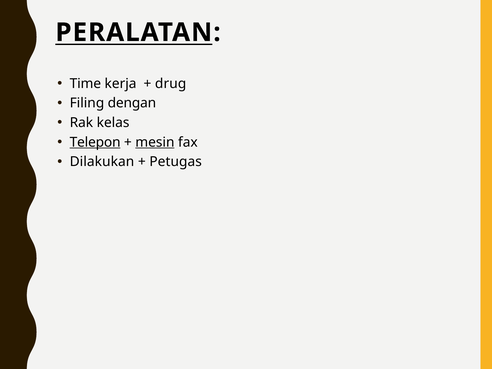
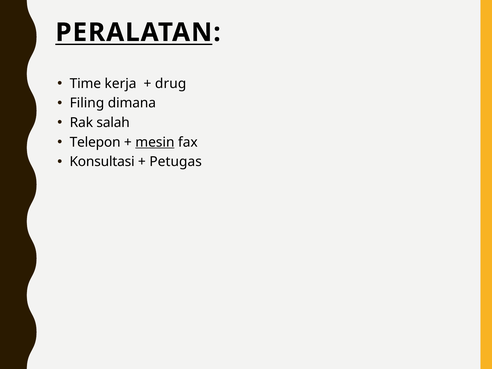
dengan: dengan -> dimana (132, 103)
kelas: kelas -> salah (113, 123)
Telepon underline: present -> none (95, 142)
Dilakukan: Dilakukan -> Konsultasi (102, 162)
